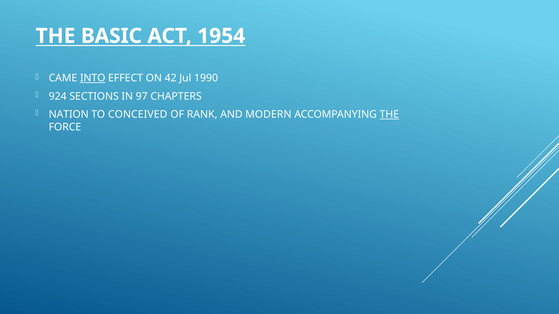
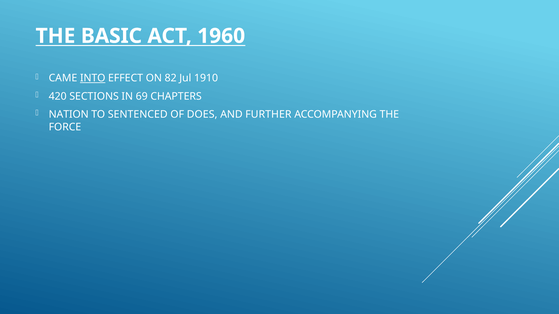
1954: 1954 -> 1960 (221, 36)
42: 42 -> 82 (171, 78)
1990: 1990 -> 1910 (206, 78)
924: 924 -> 420 (58, 96)
97: 97 -> 69 (142, 96)
CONCEIVED: CONCEIVED -> SENTENCED (138, 115)
RANK: RANK -> DOES (202, 115)
MODERN: MODERN -> FURTHER (268, 115)
THE underline: present -> none (389, 115)
